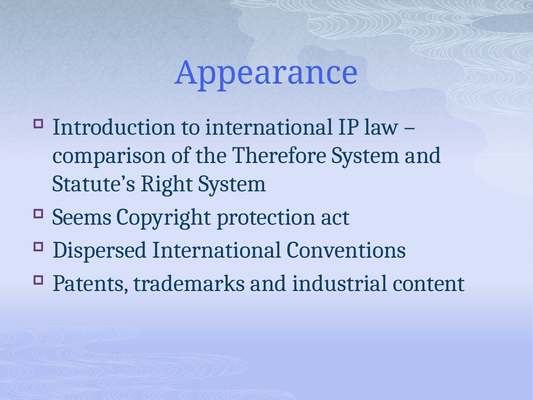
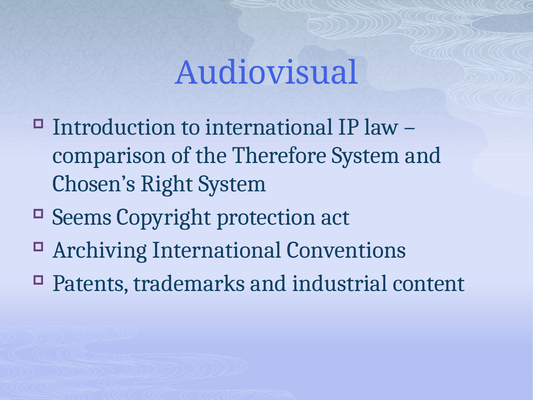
Appearance: Appearance -> Audiovisual (267, 73)
Statute’s: Statute’s -> Chosen’s (94, 184)
Dispersed: Dispersed -> Archiving (100, 250)
